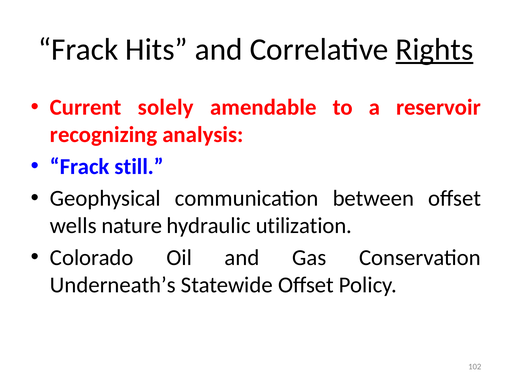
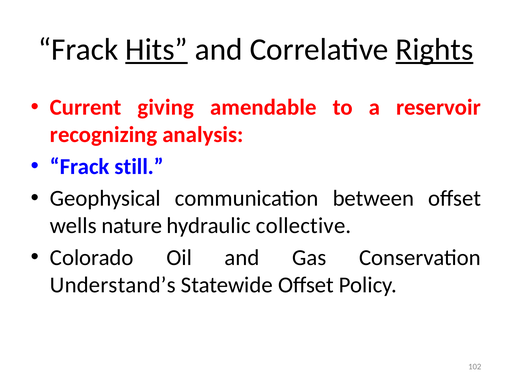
Hits underline: none -> present (157, 50)
solely: solely -> giving (166, 107)
utilization: utilization -> collective (304, 226)
Underneath’s: Underneath’s -> Understand’s (113, 285)
